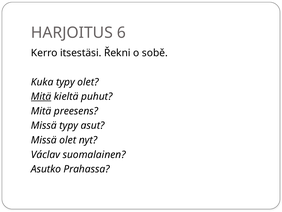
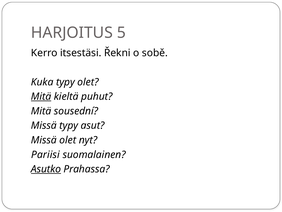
6: 6 -> 5 (121, 33)
preesens: preesens -> sousední (76, 111)
Václav: Václav -> Pariisi (45, 154)
Asutko underline: none -> present (46, 169)
